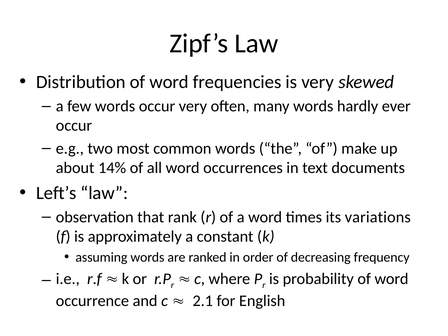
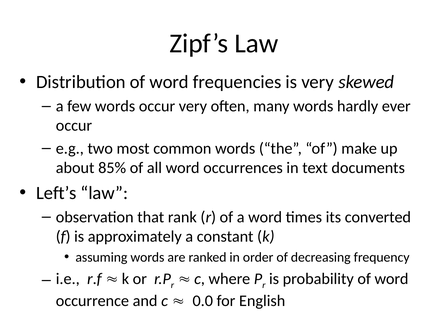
14%: 14% -> 85% (112, 168)
variations: variations -> converted (378, 217)
2.1: 2.1 -> 0.0 (203, 301)
